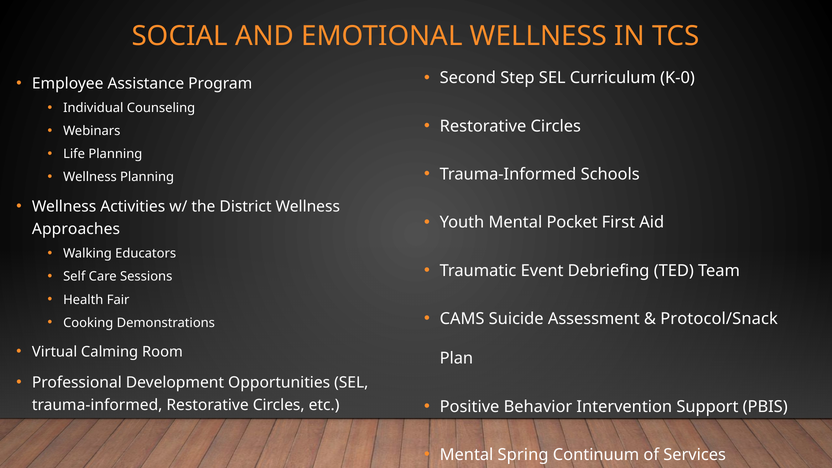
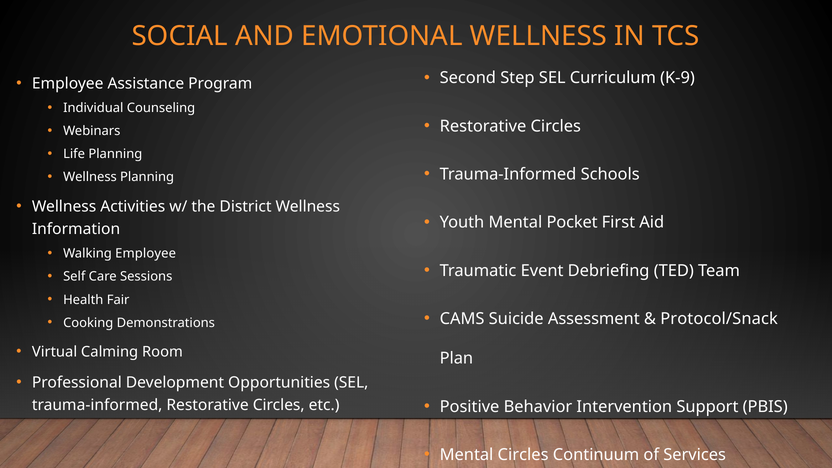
K-0: K-0 -> K-9 (678, 78)
Approaches: Approaches -> Information (76, 229)
Walking Educators: Educators -> Employee (146, 254)
Mental Spring: Spring -> Circles (523, 455)
